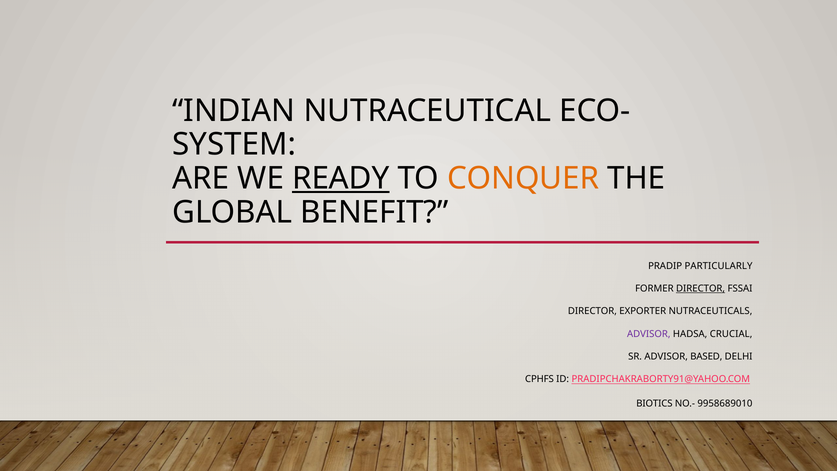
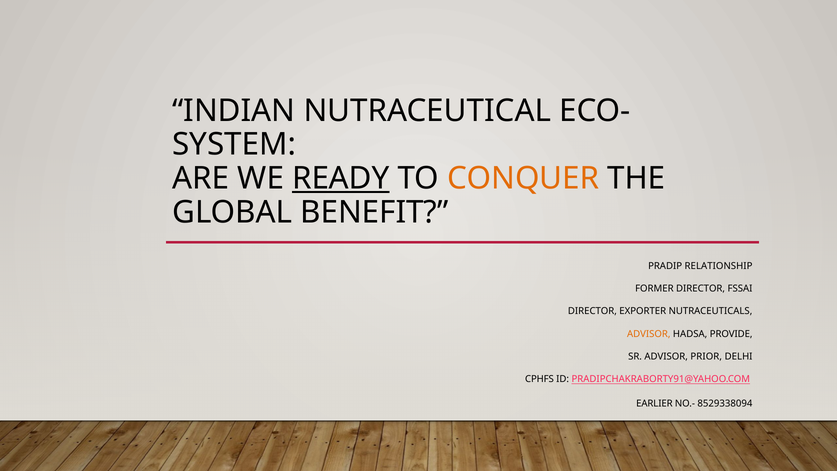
PARTICULARLY: PARTICULARLY -> RELATIONSHIP (719, 266)
DIRECTOR underline: present -> none (701, 289)
ADVISOR colour: purple -> orange (649, 334)
CRUCIAL: CRUCIAL -> PROVIDE (731, 334)
BASED: BASED -> PRIOR (706, 356)
BIOTICS: BIOTICS -> EARLIER (654, 403)
9958689010: 9958689010 -> 8529338094 (725, 403)
